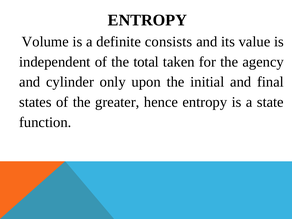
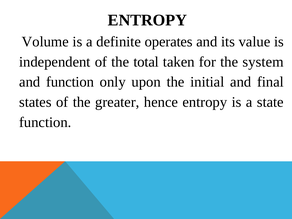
consists: consists -> operates (169, 42)
agency: agency -> system (263, 62)
and cylinder: cylinder -> function (70, 82)
